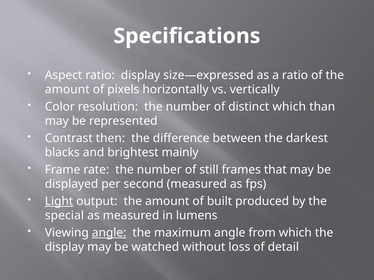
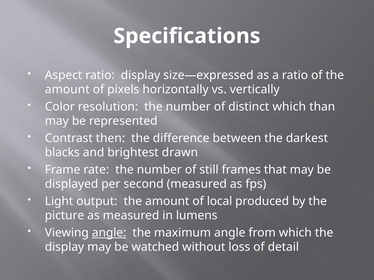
mainly: mainly -> drawn (180, 153)
Light underline: present -> none (59, 202)
built: built -> local (220, 202)
special: special -> picture (64, 216)
